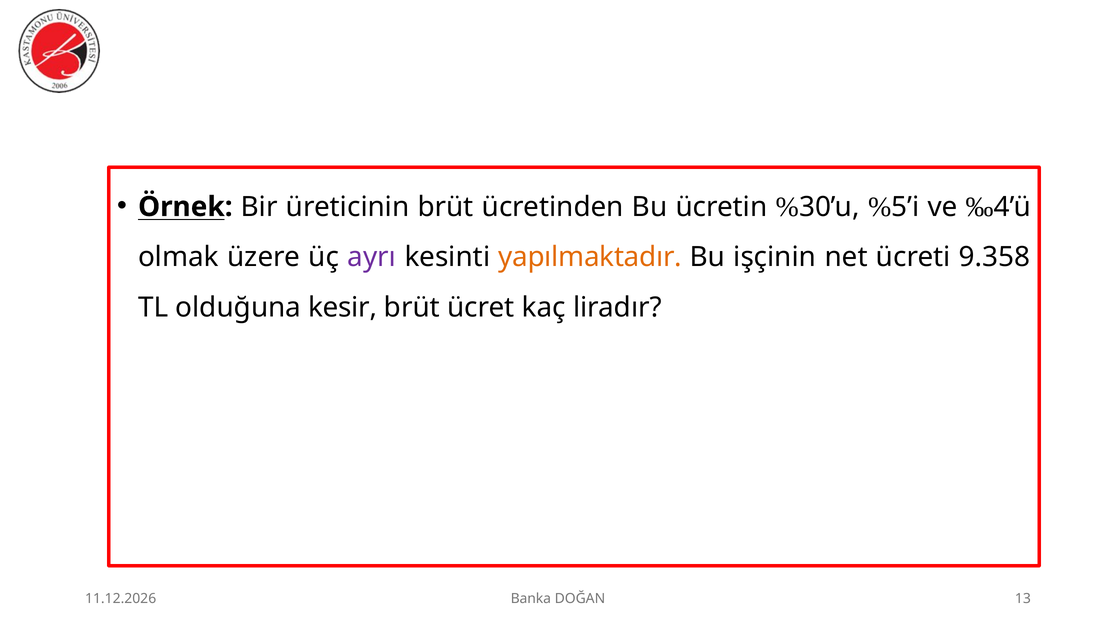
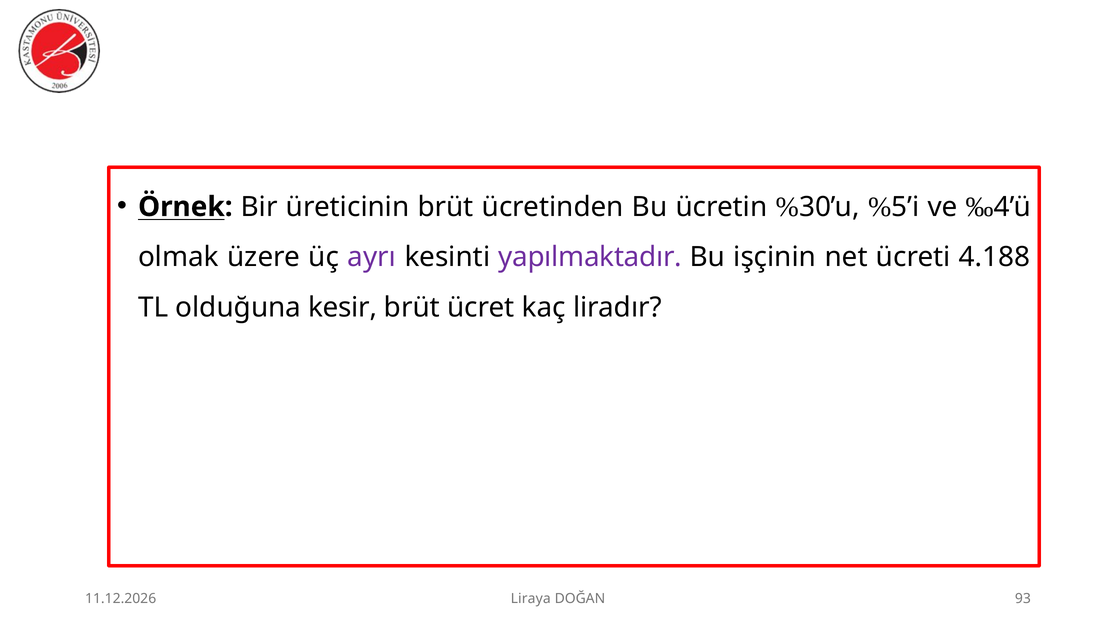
yapılmaktadır colour: orange -> purple (590, 257)
9.358: 9.358 -> 4.188 (995, 257)
Banka: Banka -> Liraya (531, 598)
13: 13 -> 93 (1023, 598)
